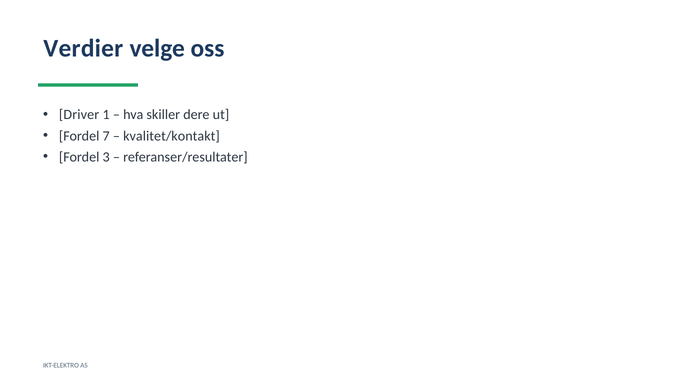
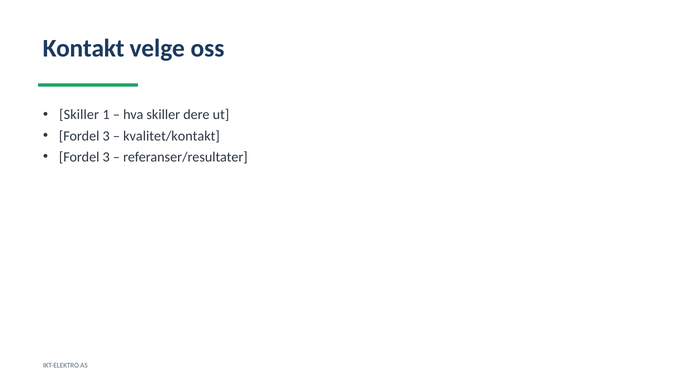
Verdier: Verdier -> Kontakt (84, 48)
Driver: Driver -> Skiller (79, 115)
7: 7 -> 3 (106, 136)
